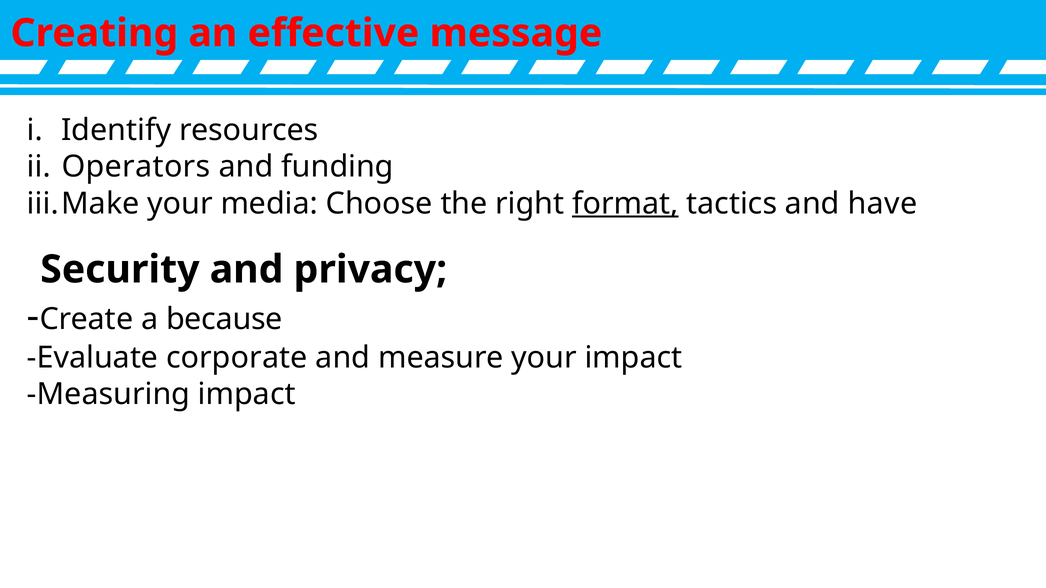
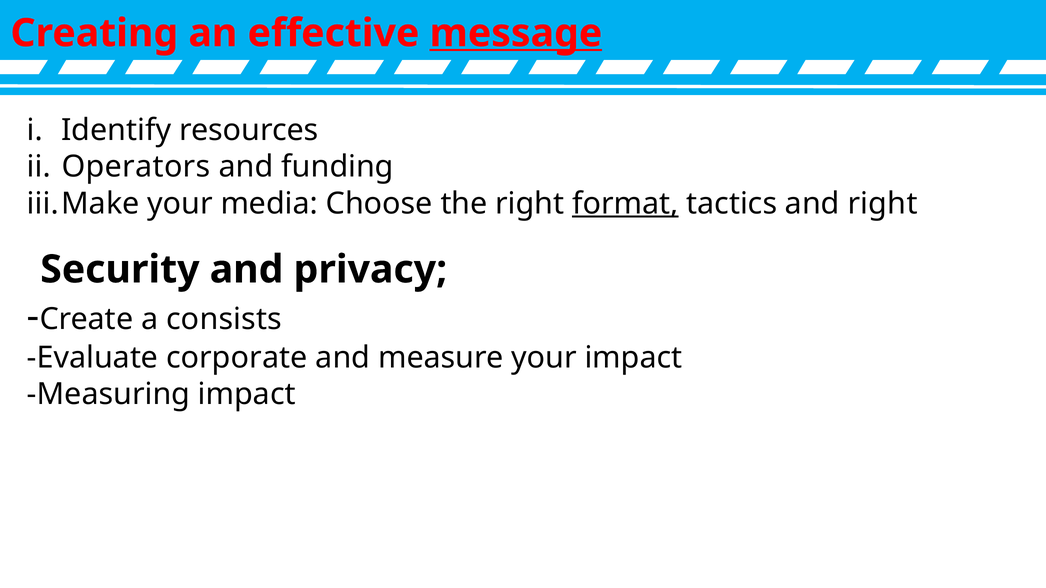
message underline: none -> present (516, 33)
and have: have -> right (883, 204)
because: because -> consists (224, 320)
